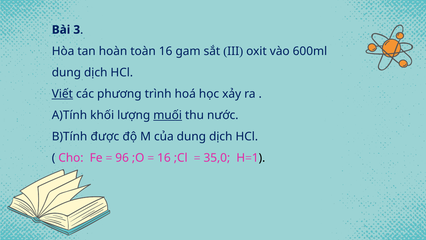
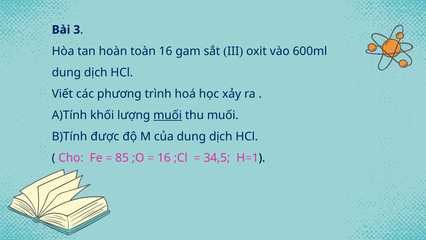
Viết underline: present -> none (62, 94)
thu nước: nước -> muối (223, 115)
96: 96 -> 85 (122, 158)
35,0: 35,0 -> 34,5 (217, 158)
